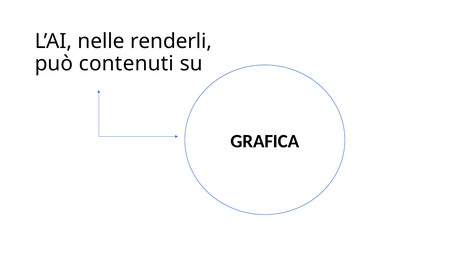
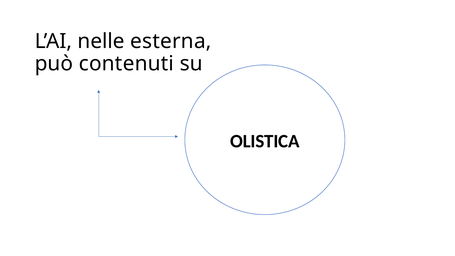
renderli: renderli -> esterna (171, 41)
GRAFICA: GRAFICA -> OLISTICA (265, 141)
